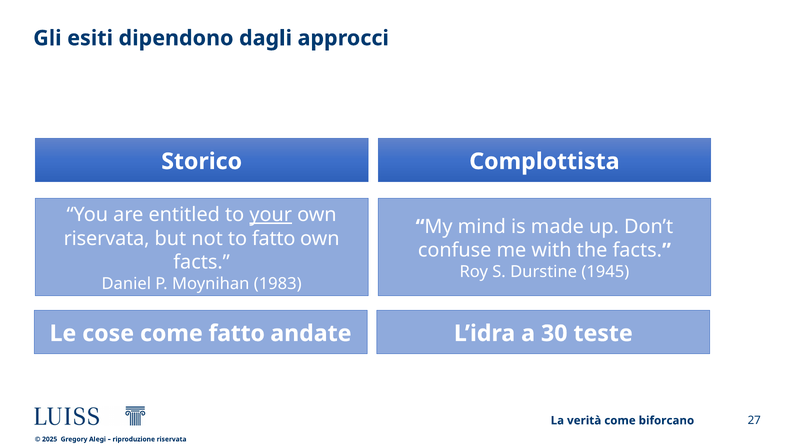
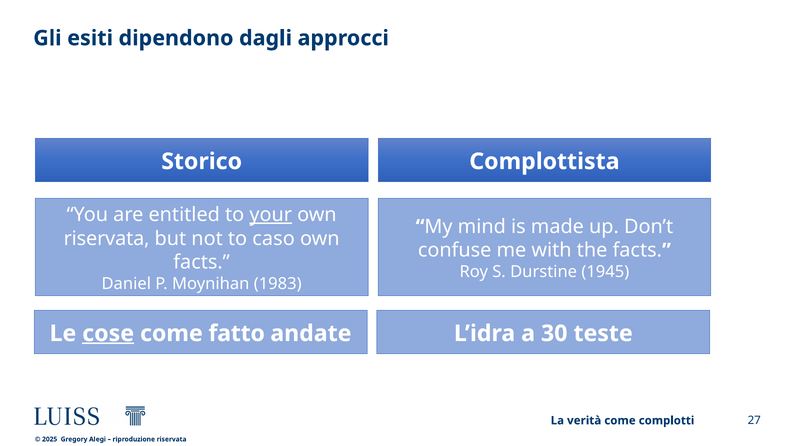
to fatto: fatto -> caso (274, 239)
cose underline: none -> present (108, 334)
biforcano: biforcano -> complotti (666, 421)
